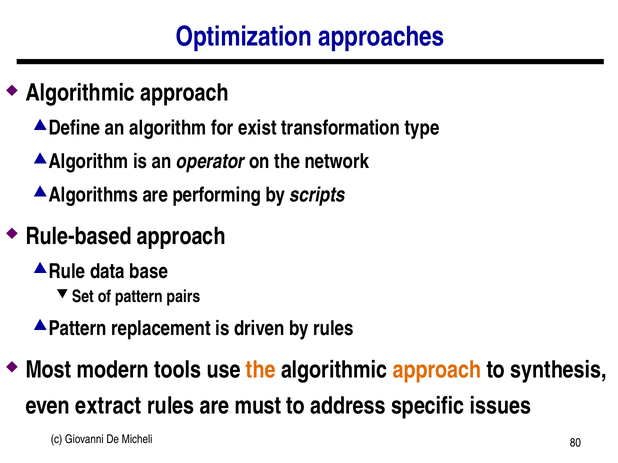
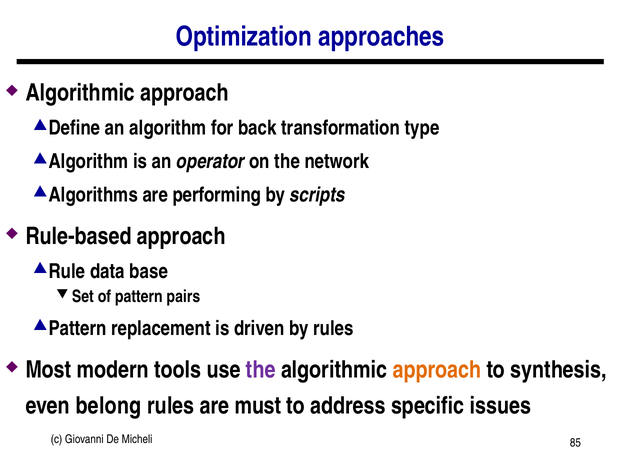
exist: exist -> back (257, 128)
the colour: orange -> purple (261, 370)
extract: extract -> belong (108, 406)
80: 80 -> 85 (575, 443)
